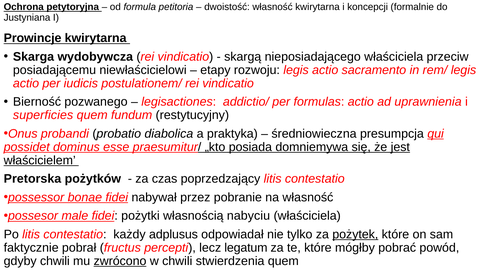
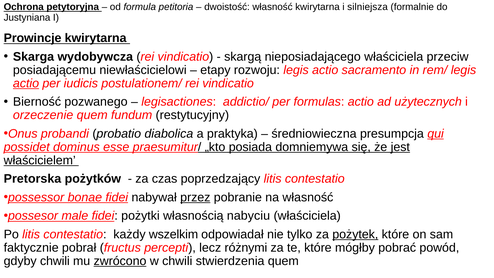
koncepcji: koncepcji -> silniejsza (368, 7)
actio underline: none -> present (26, 83)
uprawnienia: uprawnienia -> użytecznych (428, 102)
superficies: superficies -> orzeczenie (43, 115)
przez underline: none -> present (195, 197)
adplusus: adplusus -> wszelkim (174, 234)
legatum: legatum -> różnymi (246, 248)
